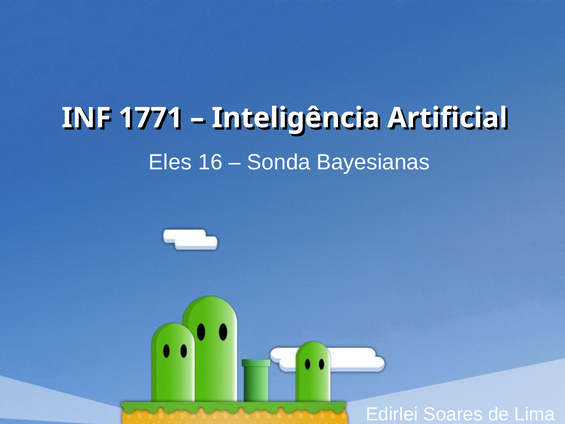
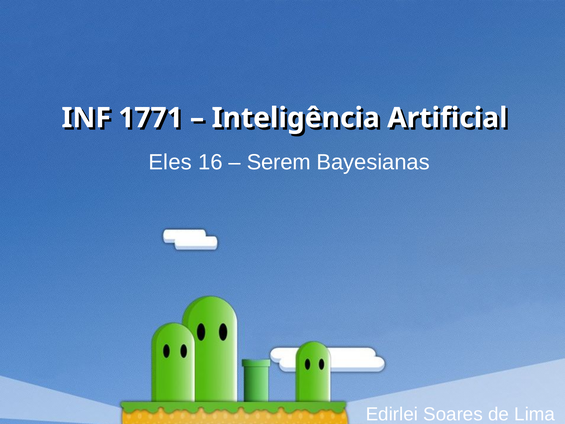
Sonda: Sonda -> Serem (279, 162)
